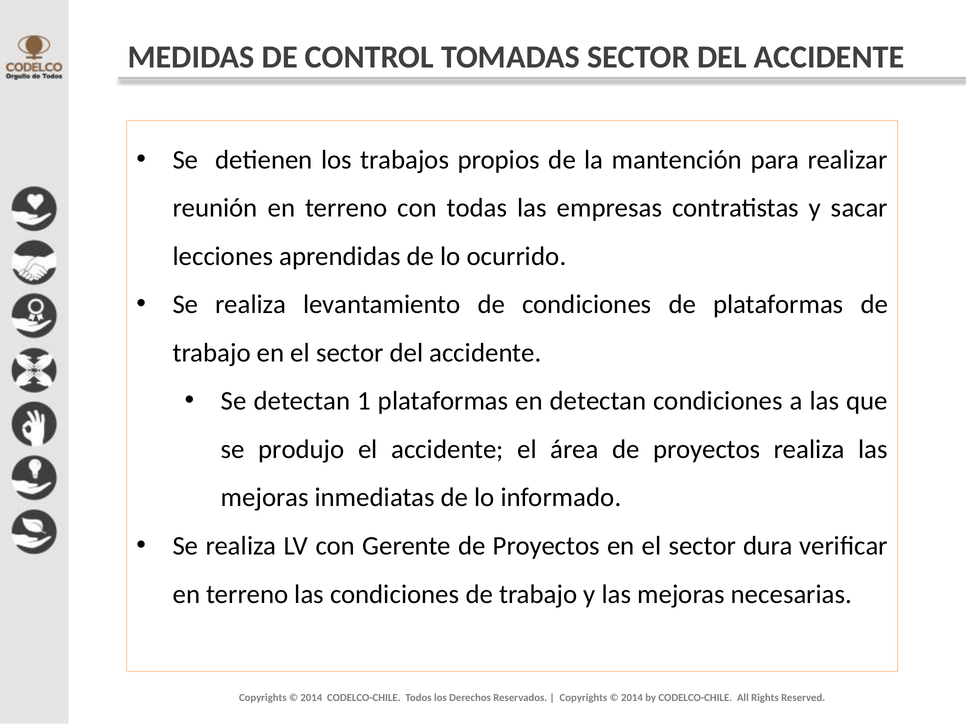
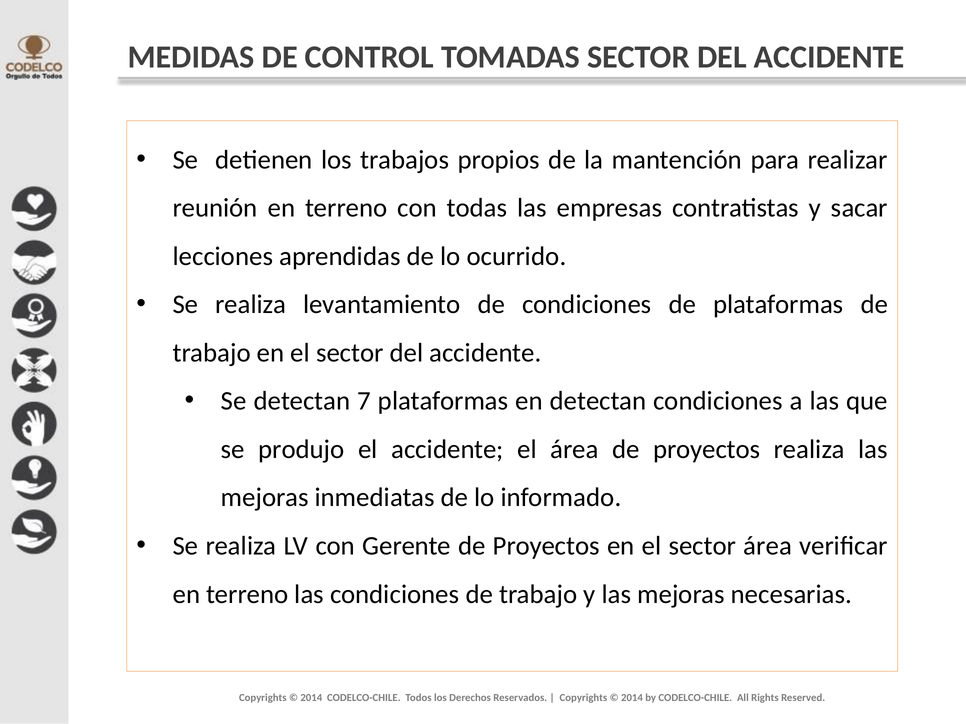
1: 1 -> 7 (364, 401)
sector dura: dura -> área (768, 546)
